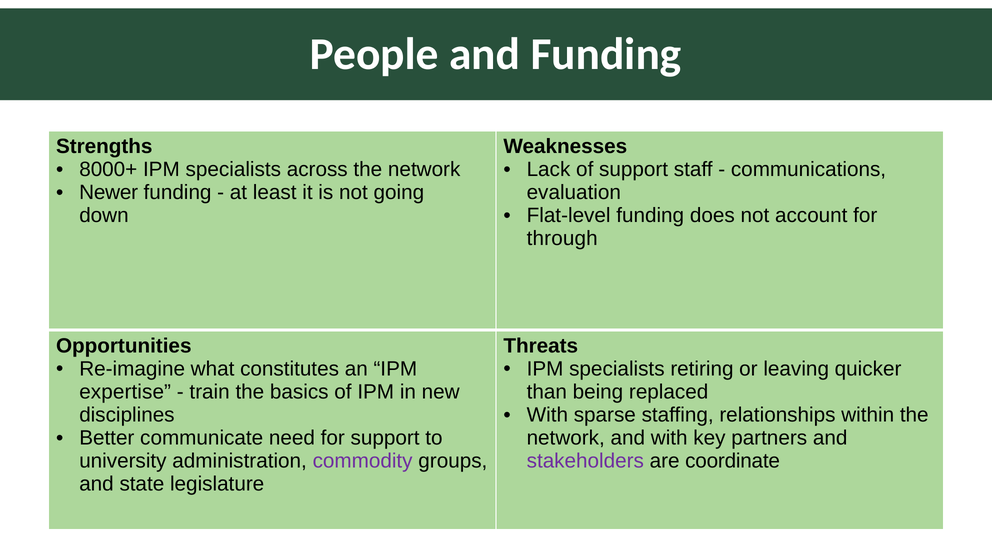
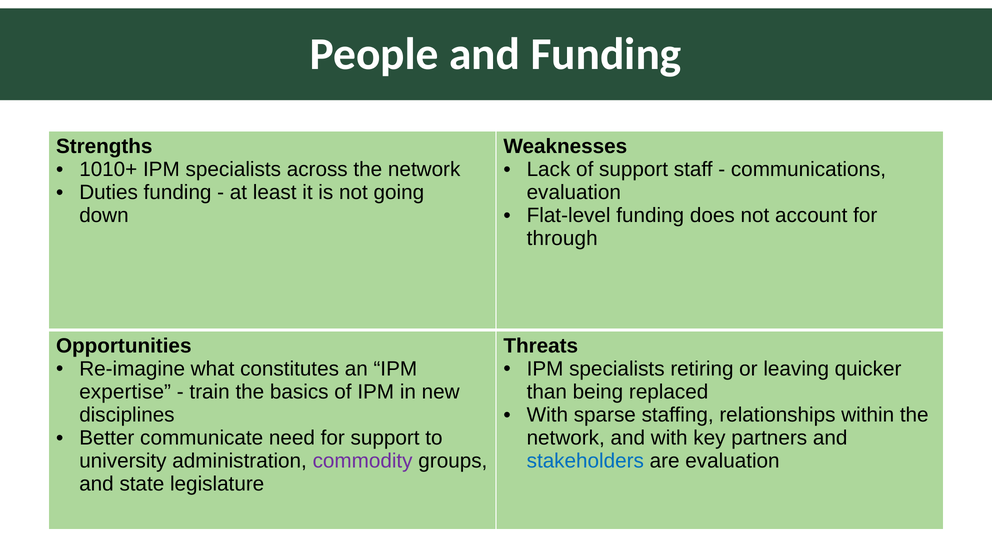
8000+: 8000+ -> 1010+ (108, 170)
Newer: Newer -> Duties (109, 193)
stakeholders colour: purple -> blue (585, 461)
are coordinate: coordinate -> evaluation (732, 461)
